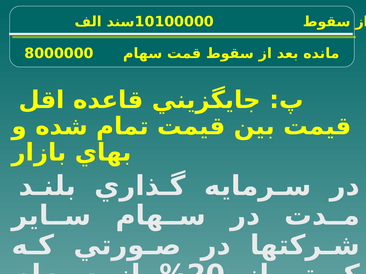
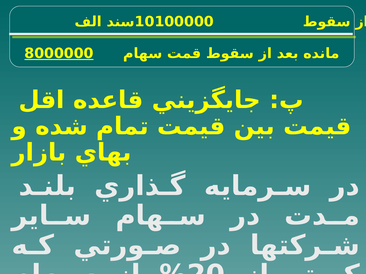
8000000 underline: none -> present (59, 53)
